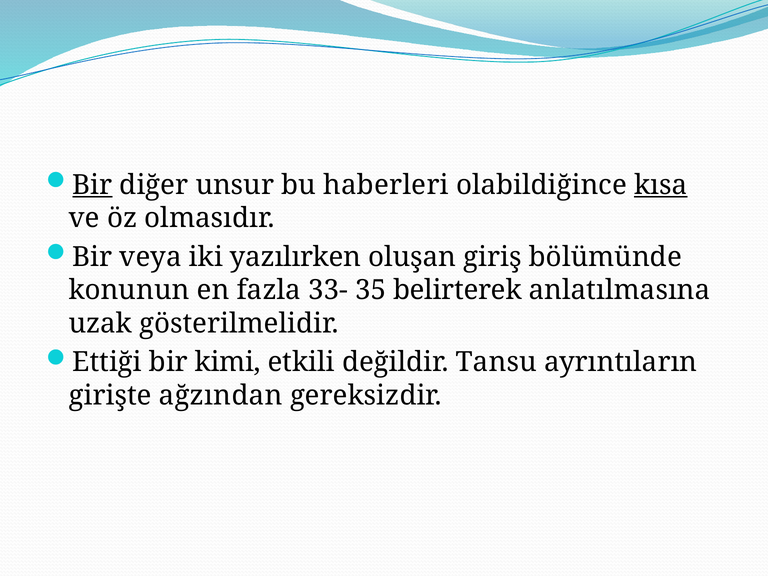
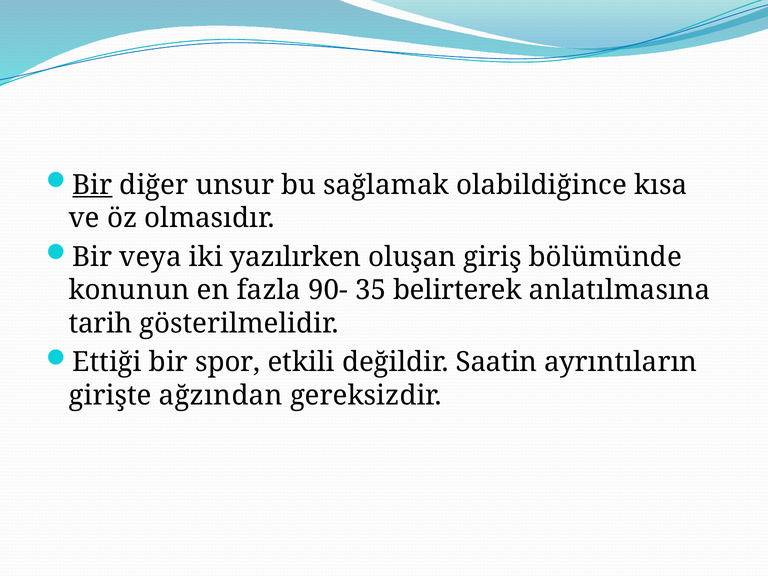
haberleri: haberleri -> sağlamak (386, 185)
kısa underline: present -> none (661, 185)
33-: 33- -> 90- (328, 290)
uzak: uzak -> tarih (101, 323)
kimi: kimi -> spor (228, 362)
Tansu: Tansu -> Saatin (496, 362)
